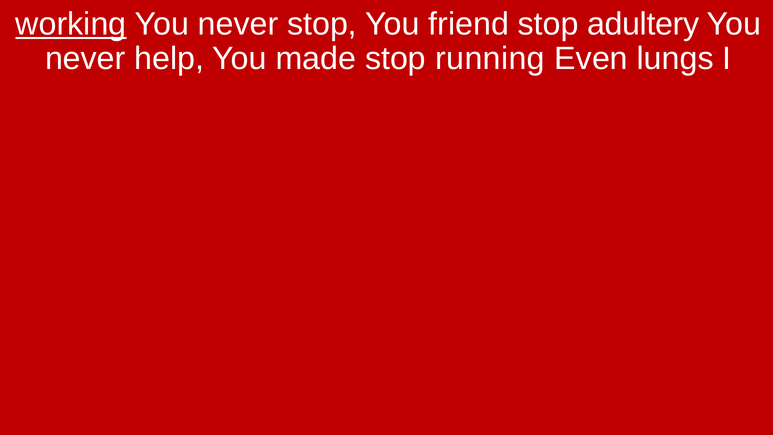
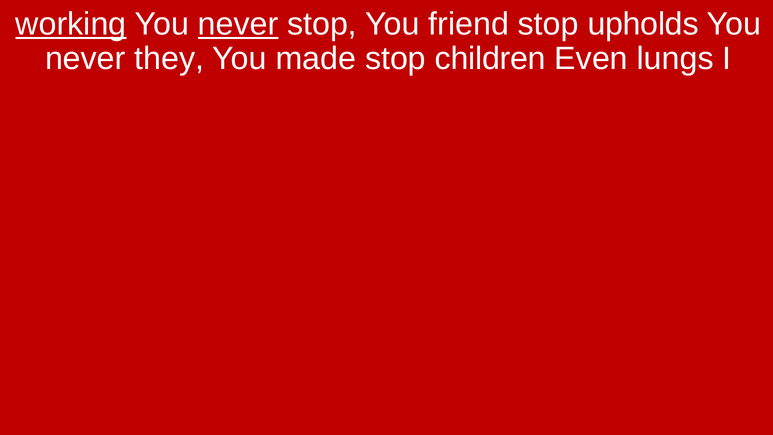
never underline: none -> present (238, 24)
adultery: adultery -> upholds (643, 24)
help: help -> they (169, 59)
running: running -> children (490, 59)
